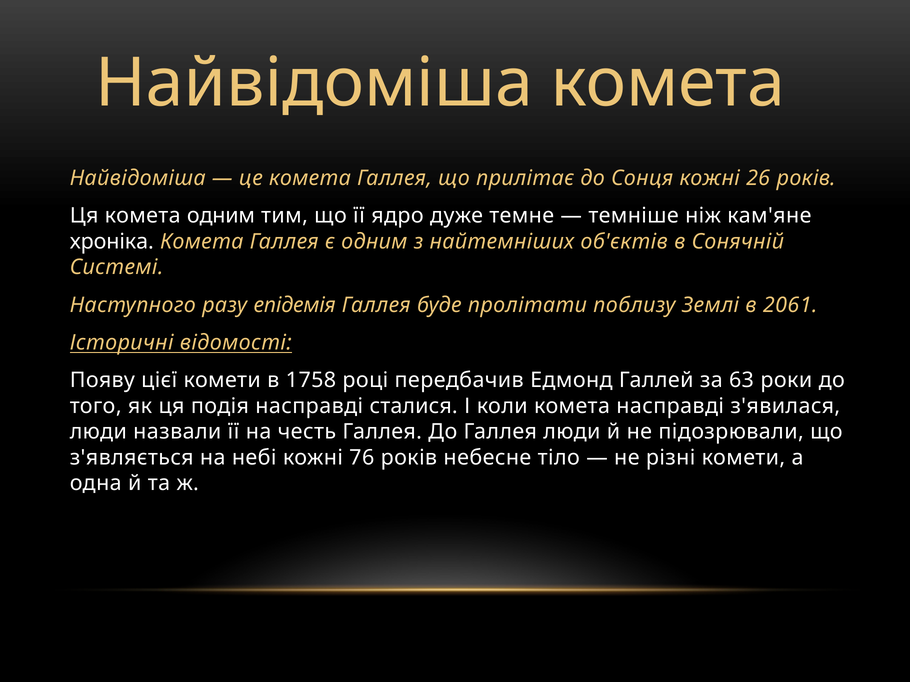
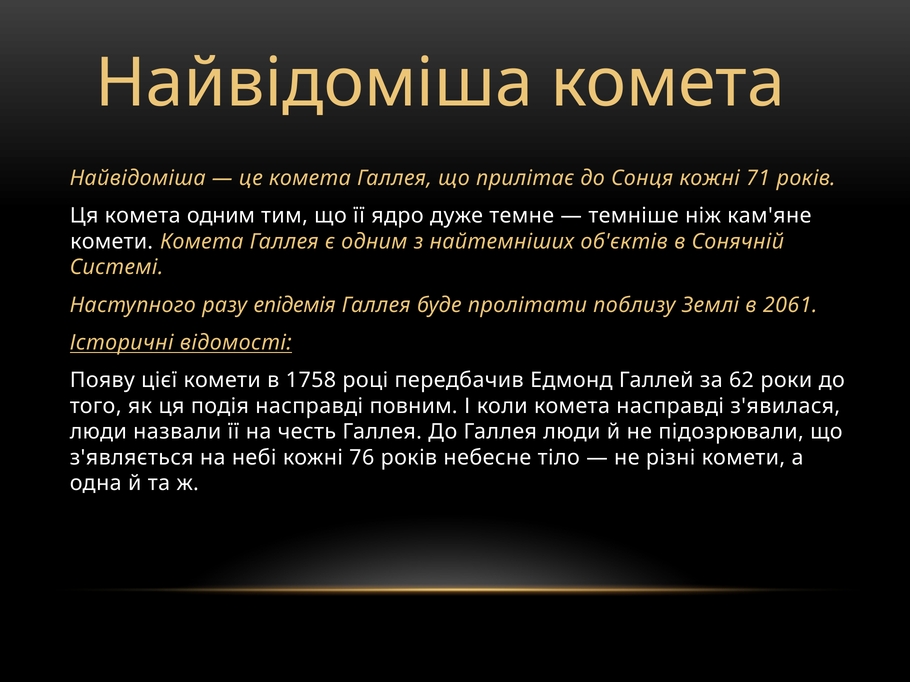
26: 26 -> 71 (758, 178)
хроніка: хроніка -> комети (112, 242)
63: 63 -> 62 (741, 381)
сталися: сталися -> повним (414, 406)
